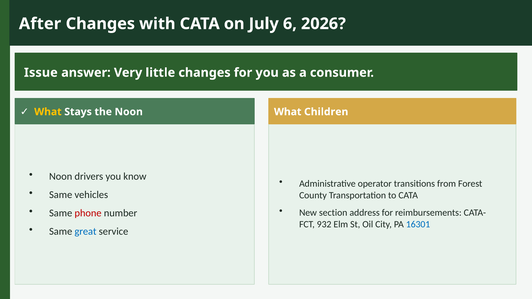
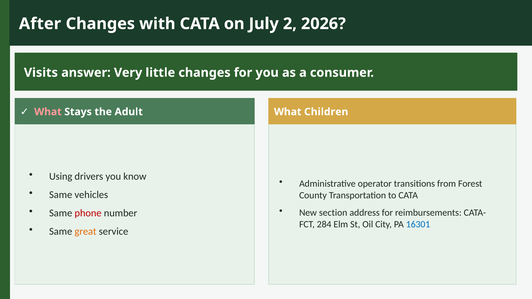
6: 6 -> 2 (290, 24)
Issue: Issue -> Visits (41, 73)
What colour: yellow -> pink (48, 112)
the Noon: Noon -> Adult (129, 112)
Noon: Noon -> Using (61, 177)
932: 932 -> 284 (324, 224)
great colour: blue -> orange (86, 232)
